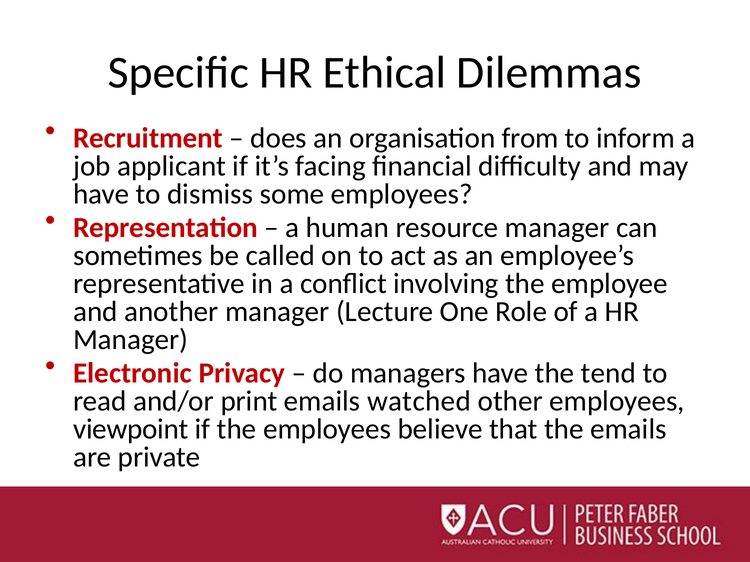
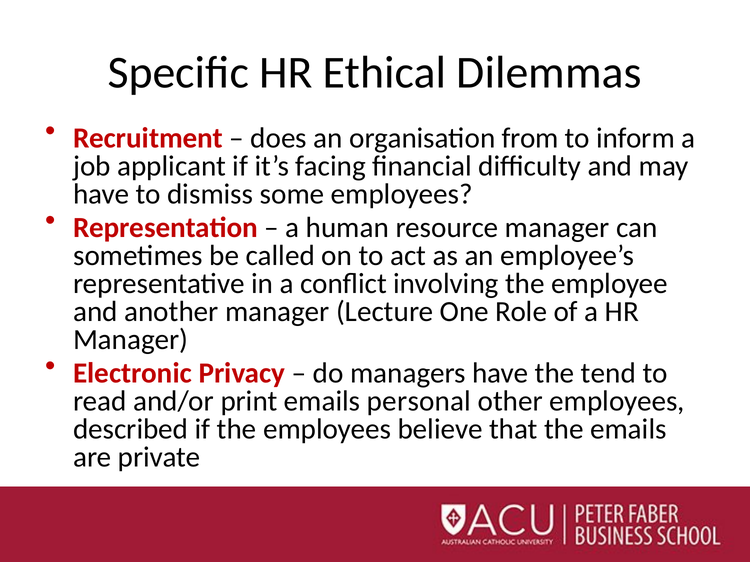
watched: watched -> personal (419, 401)
viewpoint: viewpoint -> described (131, 429)
